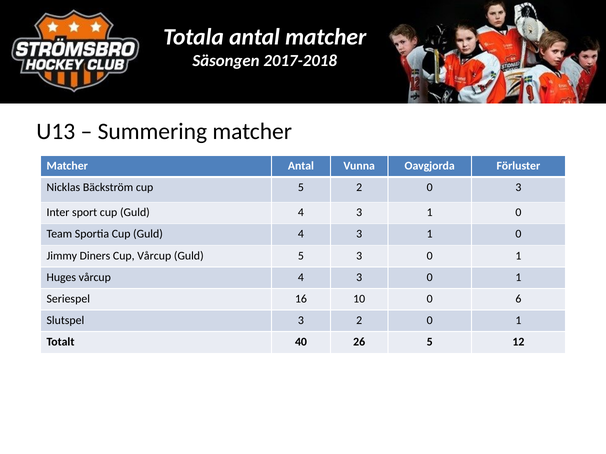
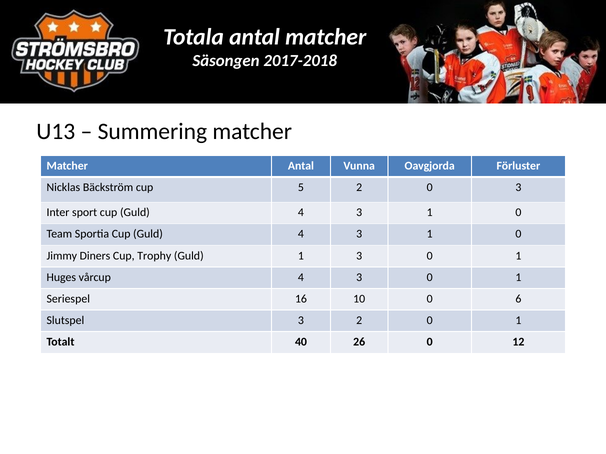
Cup Vårcup: Vårcup -> Trophy (154, 256)
Guld 5: 5 -> 1 (301, 256)
26 5: 5 -> 0 (430, 342)
